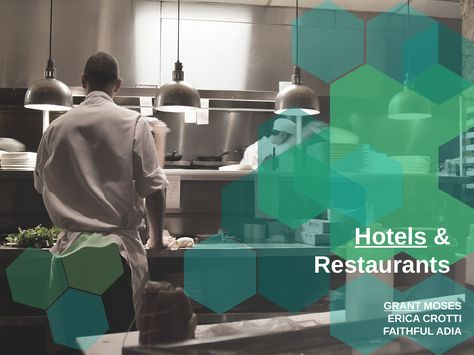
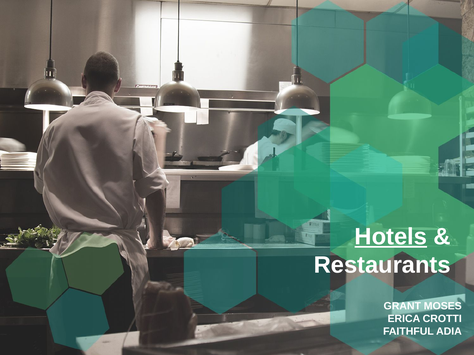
GRANT underline: present -> none (402, 307)
